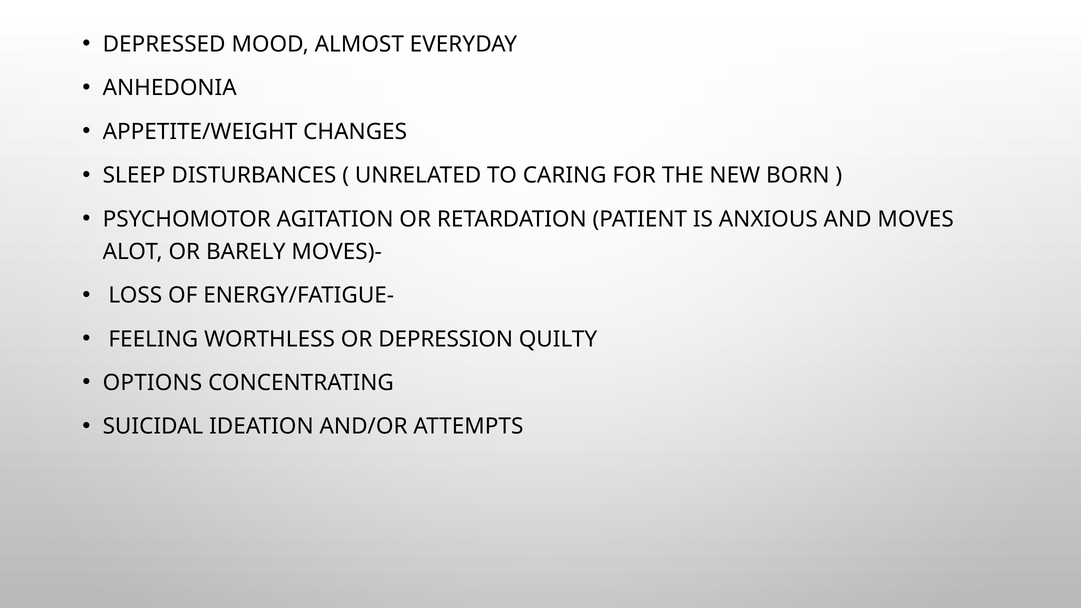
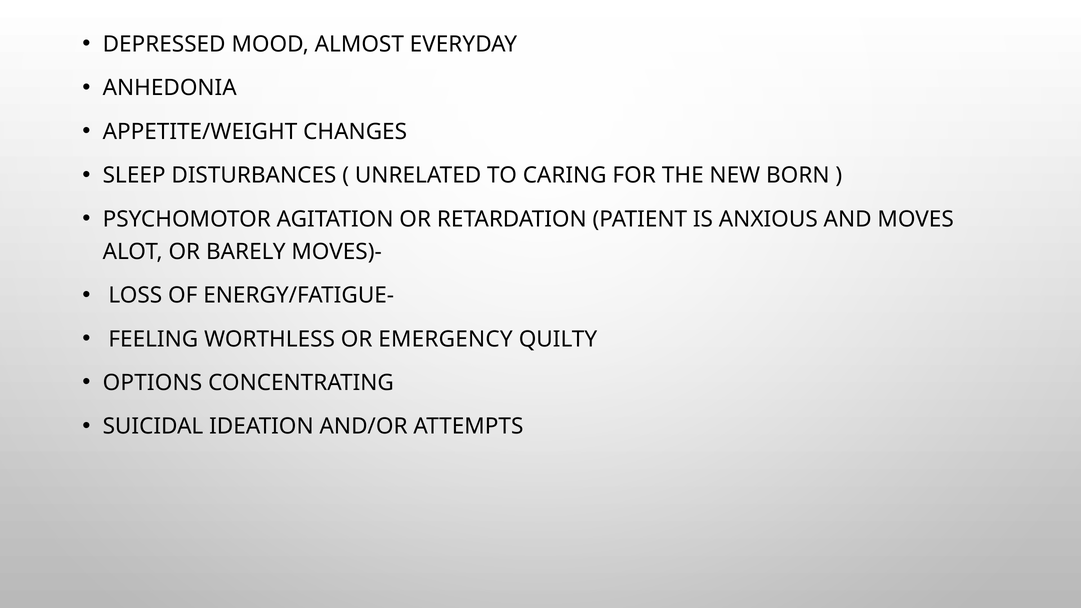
DEPRESSION: DEPRESSION -> EMERGENCY (445, 339)
